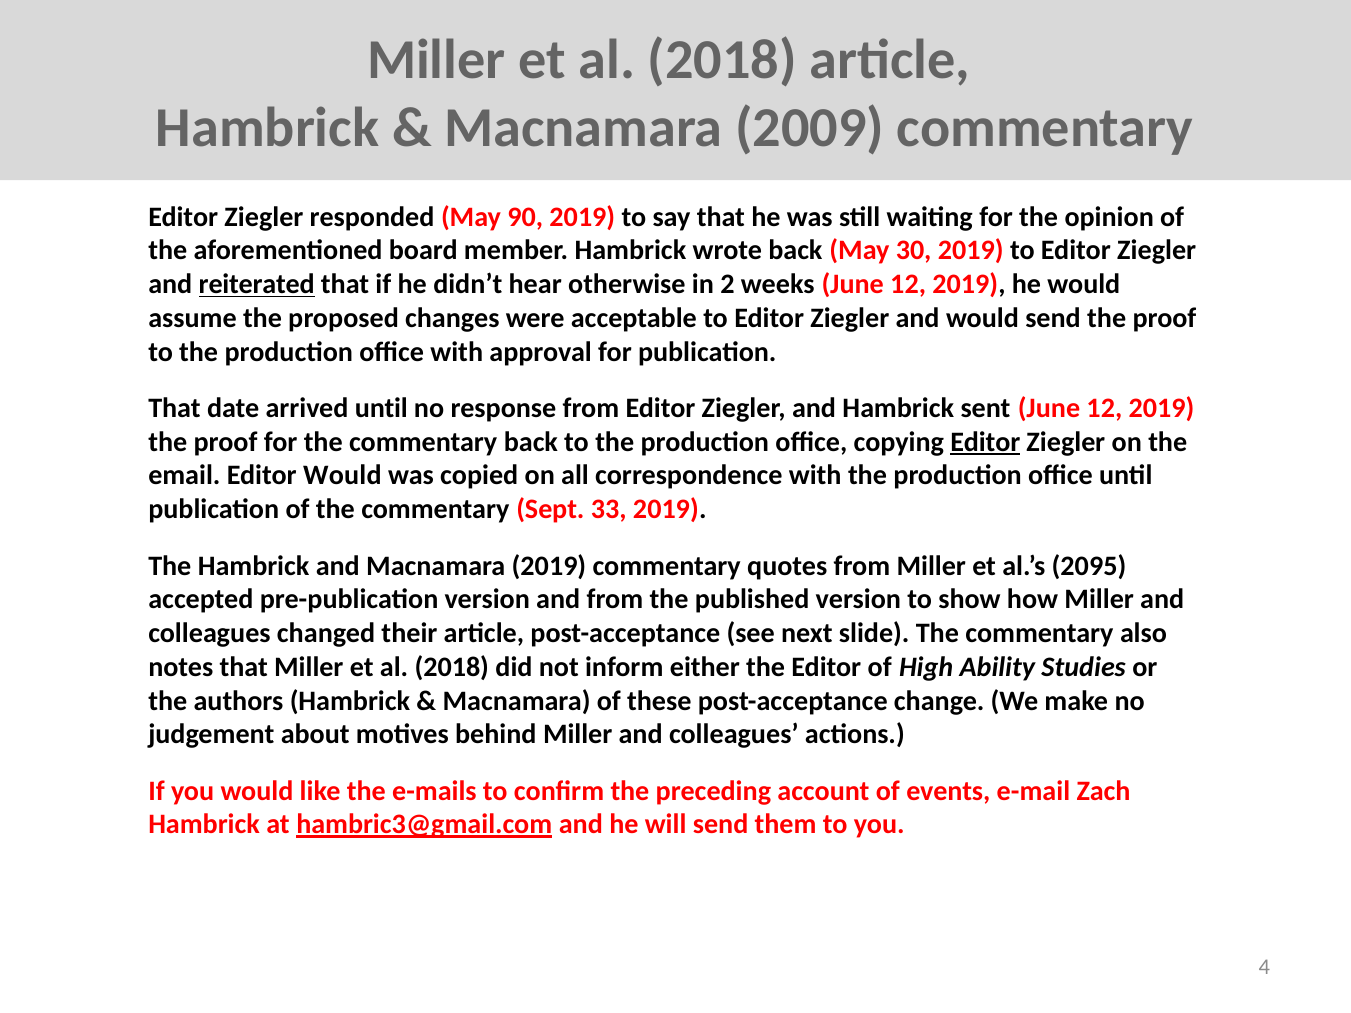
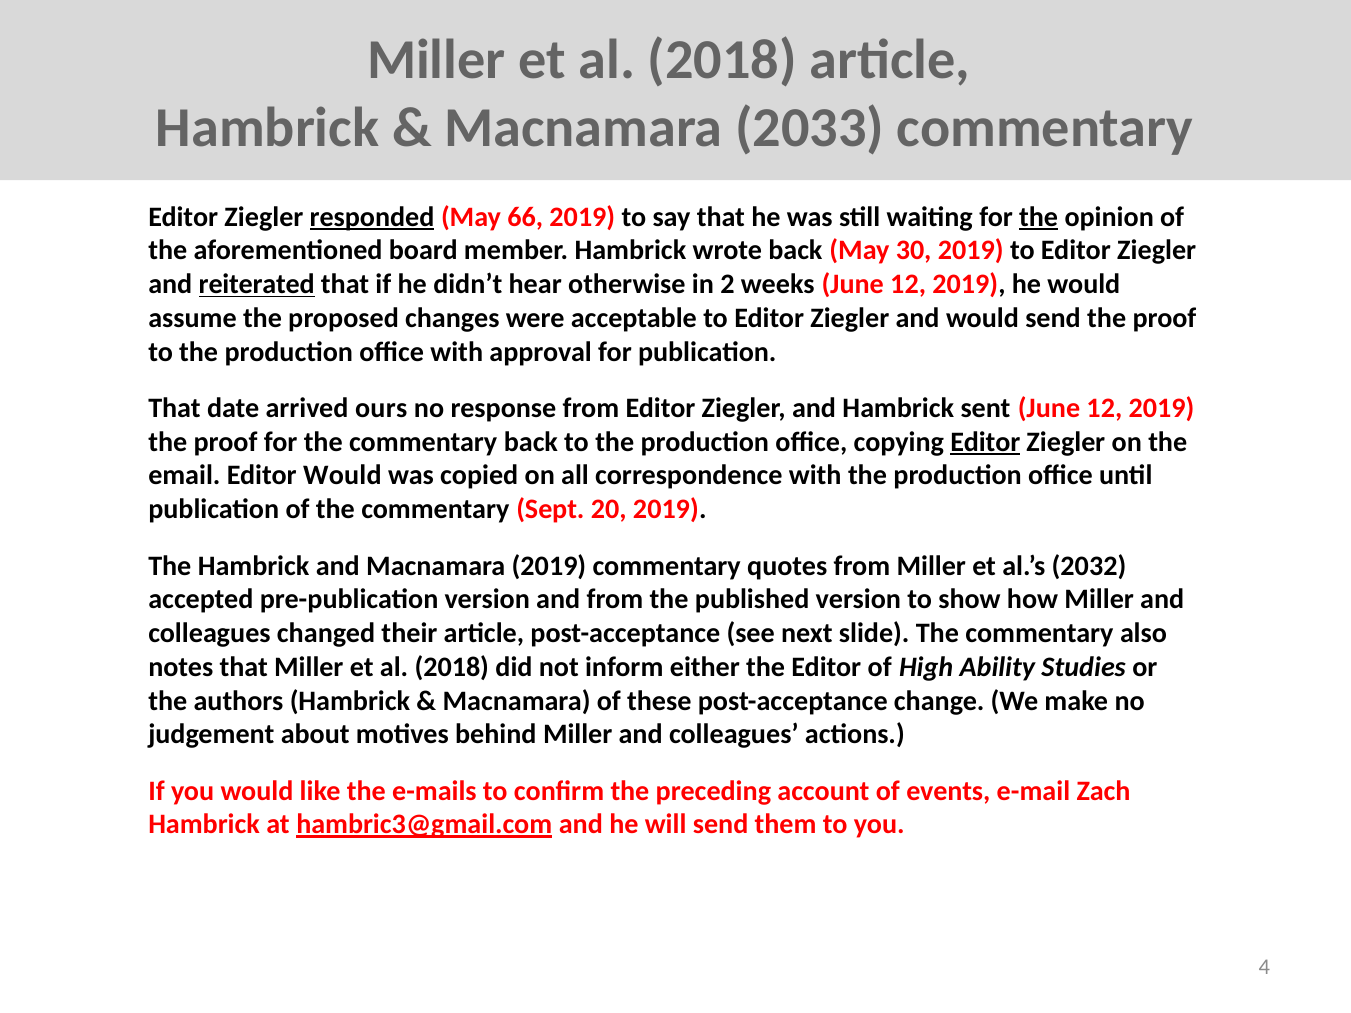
2009: 2009 -> 2033 (810, 128)
responded underline: none -> present (372, 217)
90: 90 -> 66 (525, 217)
the underline: none -> present (1039, 217)
arrived until: until -> ours (381, 408)
33: 33 -> 20 (609, 510)
2095: 2095 -> 2032 (1089, 566)
